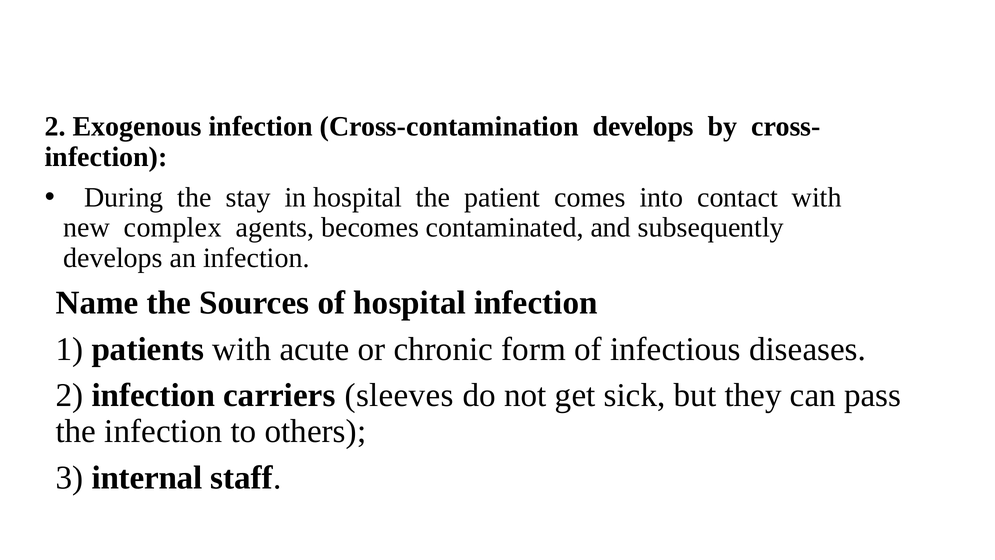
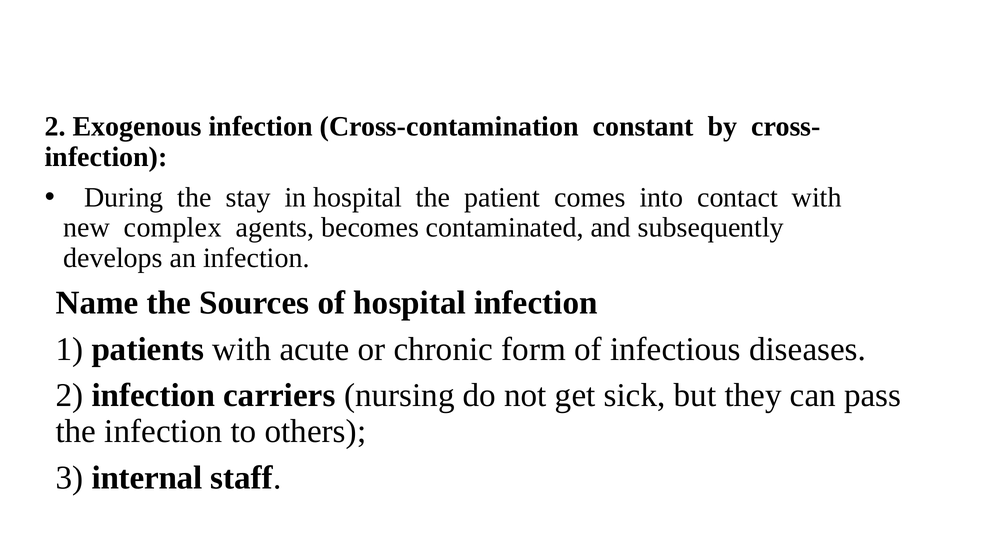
Cross-contamination develops: develops -> constant (643, 126)
sleeves: sleeves -> nursing (399, 395)
